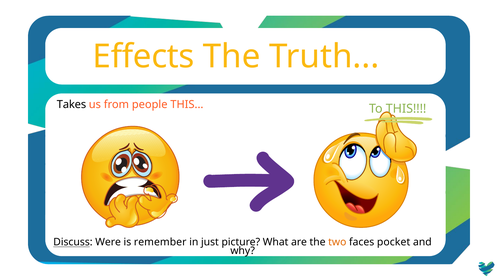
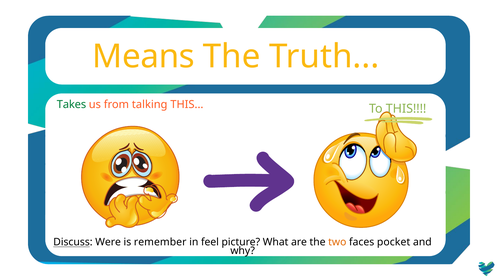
Effects: Effects -> Means (144, 56)
Takes colour: black -> green (71, 105)
people: people -> talking (150, 105)
just: just -> feel (210, 242)
